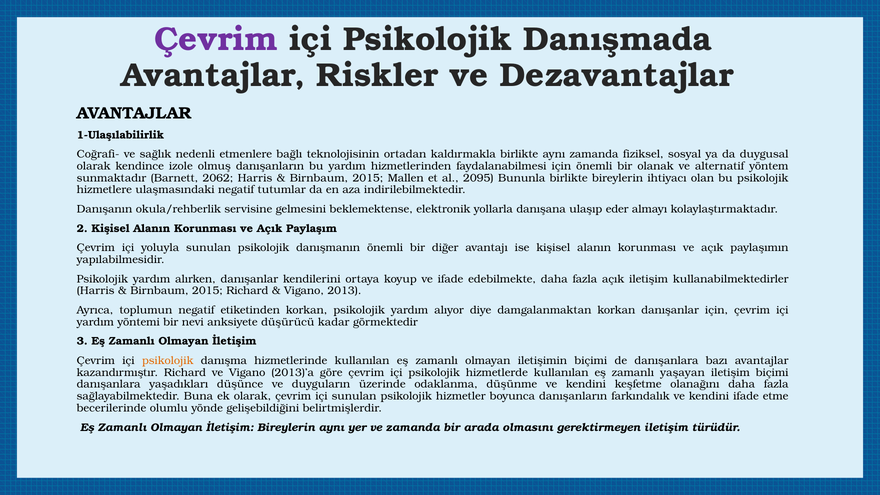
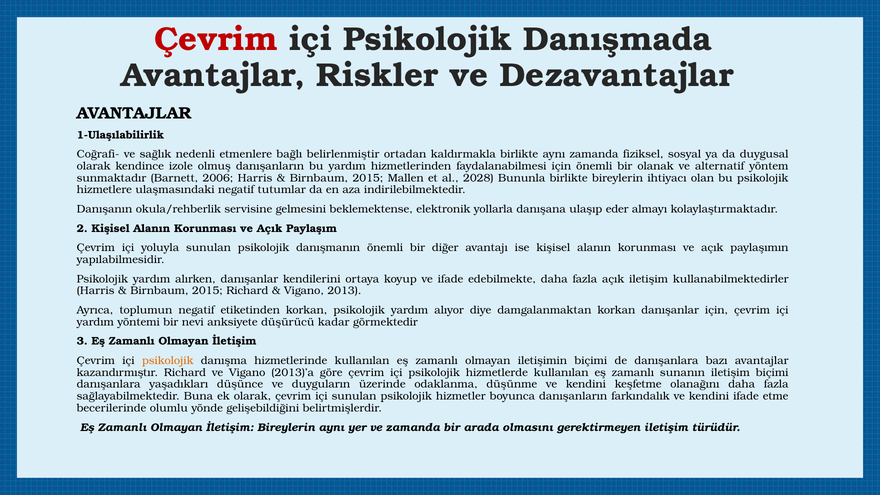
Çevrim colour: purple -> red (216, 39)
teknolojisinin: teknolojisinin -> belirlenmiştir (343, 154)
2062: 2062 -> 2006 (218, 178)
2095: 2095 -> 2028 (478, 178)
yaşayan: yaşayan -> sunanın (682, 372)
